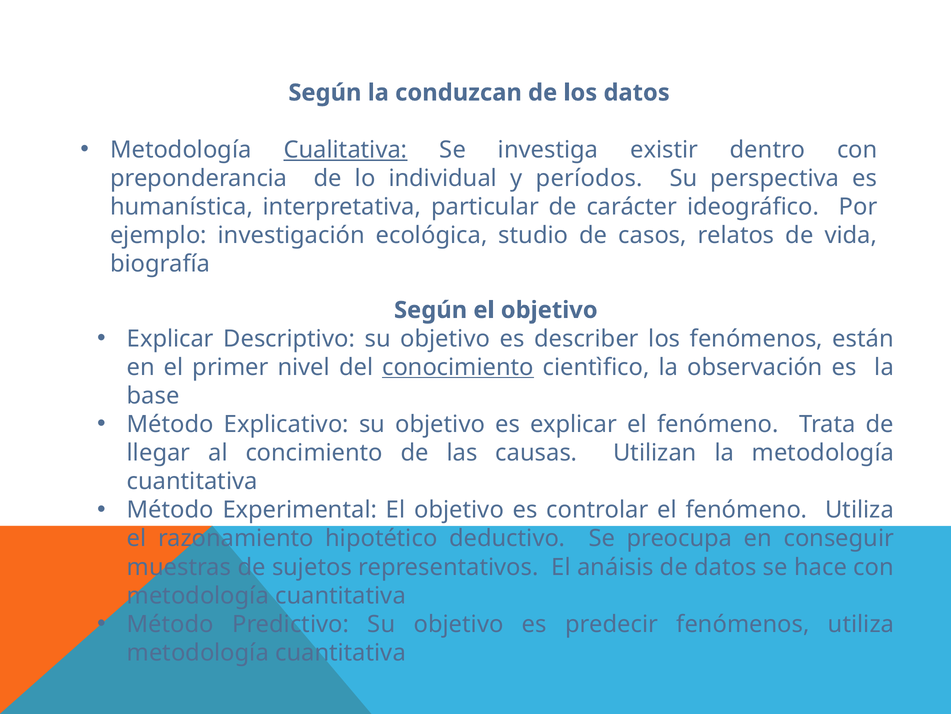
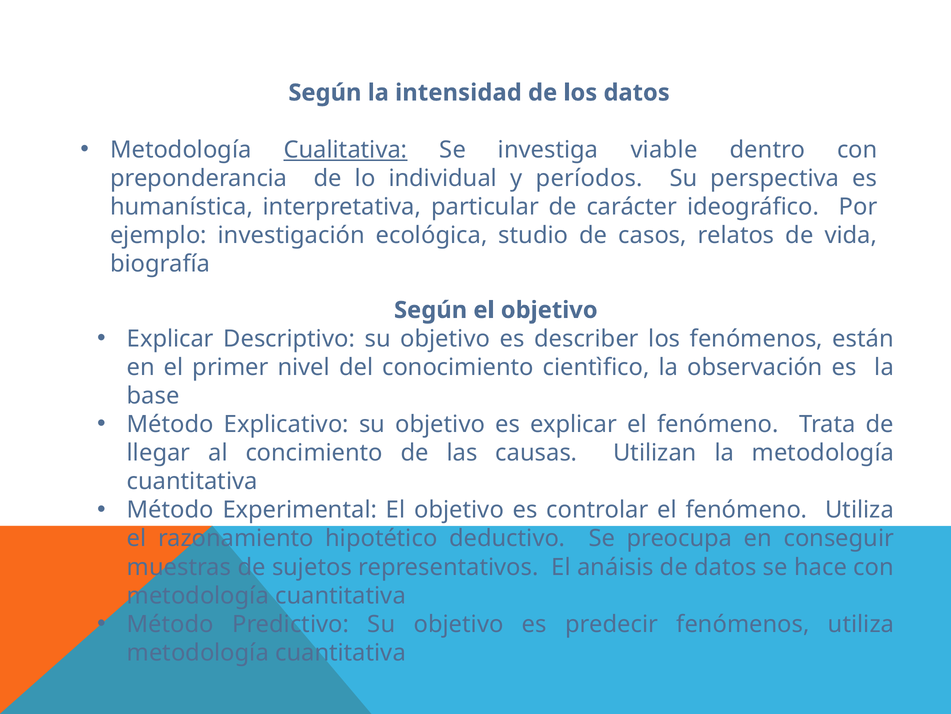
conduzcan: conduzcan -> intensidad (458, 93)
existir: existir -> viable (664, 150)
conocimiento underline: present -> none (458, 367)
